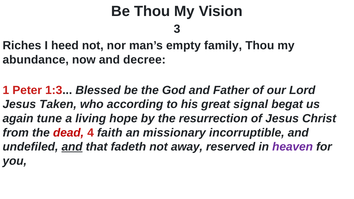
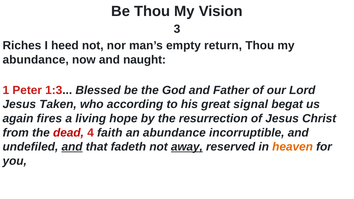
family: family -> return (223, 46)
decree: decree -> naught (145, 60)
tune: tune -> fires (49, 119)
an missionary: missionary -> abundance (174, 133)
away underline: none -> present (187, 147)
heaven colour: purple -> orange (293, 147)
